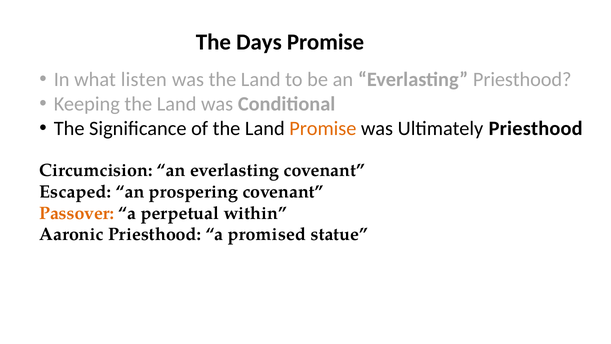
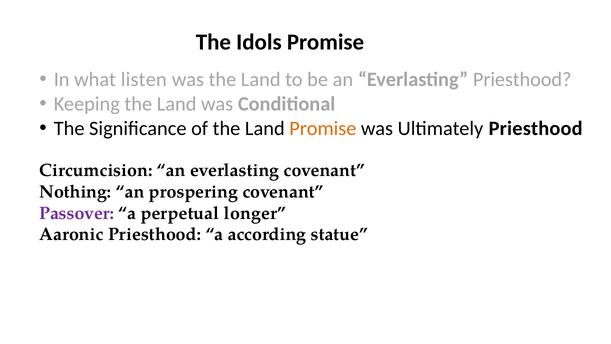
Days: Days -> Idols (259, 42)
Escaped: Escaped -> Nothing (75, 192)
Passover colour: orange -> purple (77, 213)
within: within -> longer (255, 213)
promised: promised -> according (267, 234)
